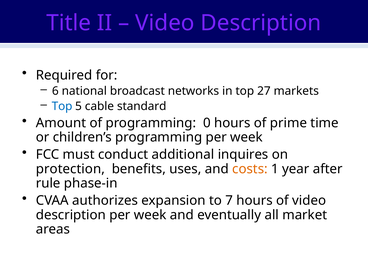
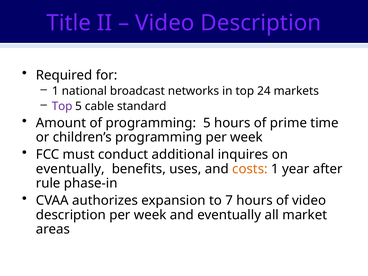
6: 6 -> 1 (55, 91)
27: 27 -> 24 (264, 91)
Top colour: blue -> purple (62, 106)
programming 0: 0 -> 5 (207, 123)
protection: protection -> eventually (70, 169)
